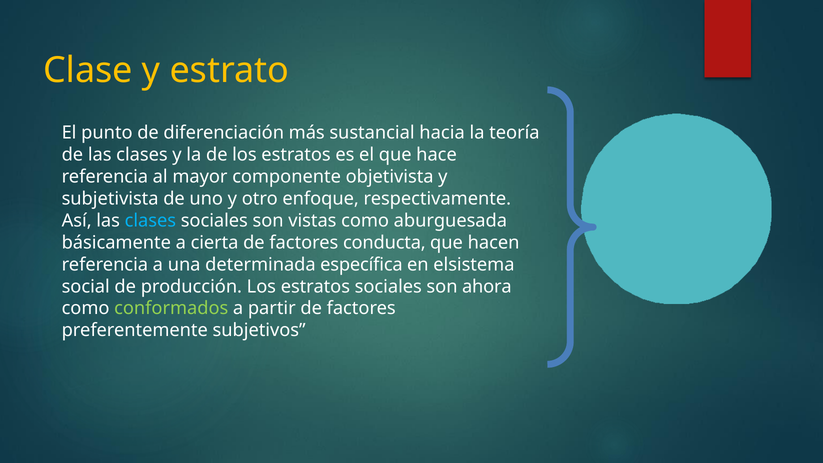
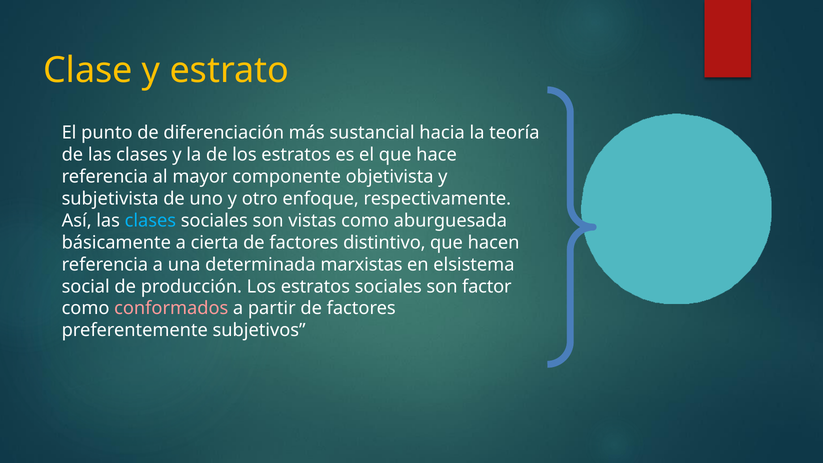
conducta: conducta -> distintivo (384, 243)
específica: específica -> marxistas (361, 265)
ahora: ahora -> factor (487, 286)
conformados colour: light green -> pink (171, 308)
